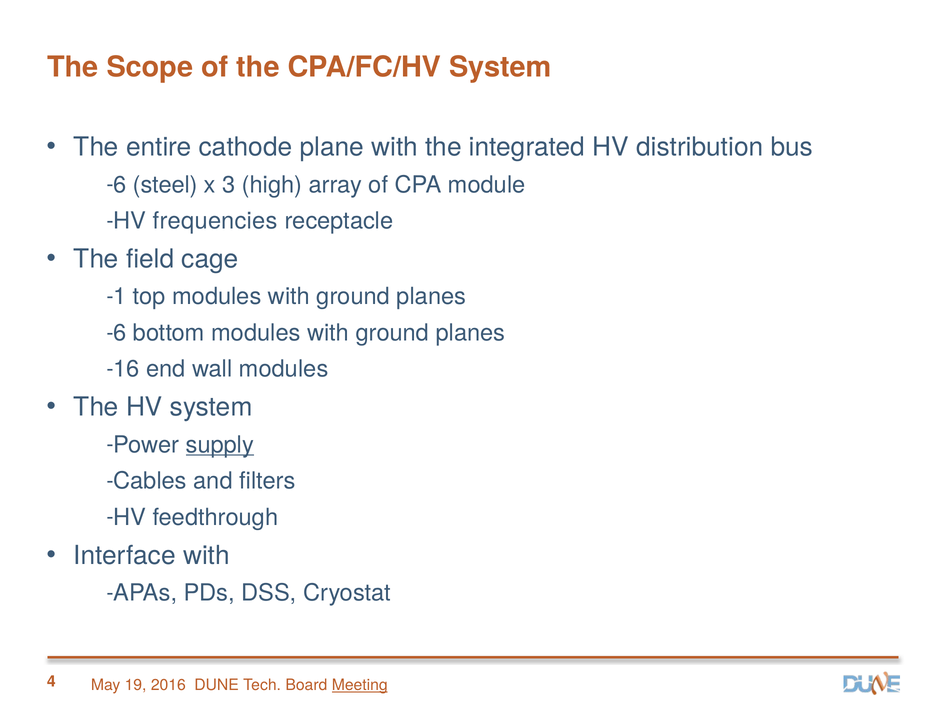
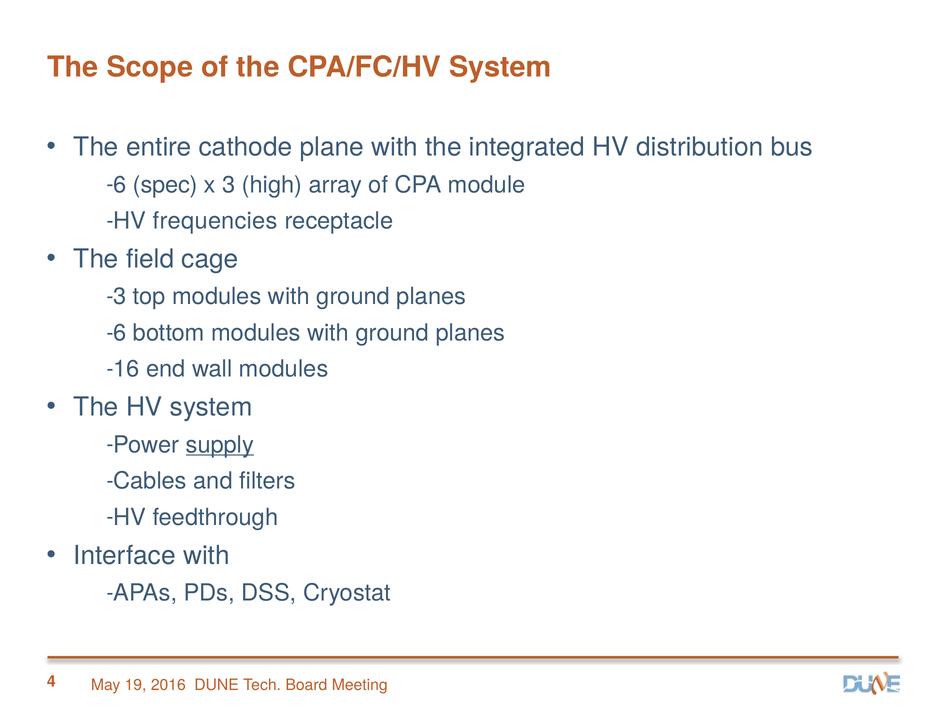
steel: steel -> spec (165, 185)
1: 1 -> 3 (120, 297)
Meeting underline: present -> none (360, 686)
